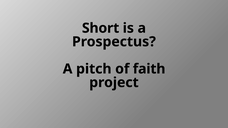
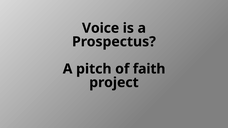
Short: Short -> Voice (101, 28)
